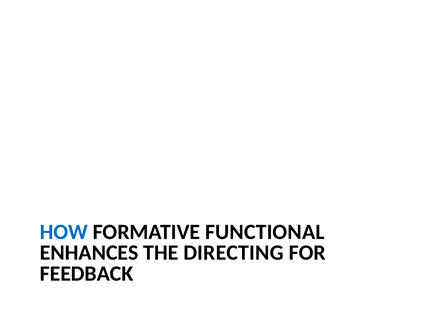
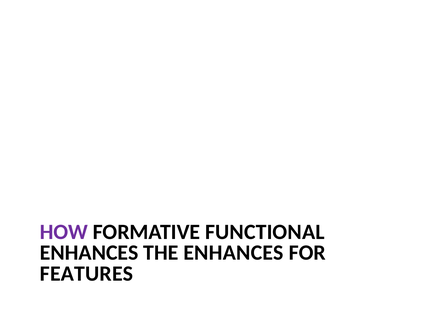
HOW colour: blue -> purple (64, 232)
THE DIRECTING: DIRECTING -> ENHANCES (234, 253)
FEEDBACK: FEEDBACK -> FEATURES (86, 274)
